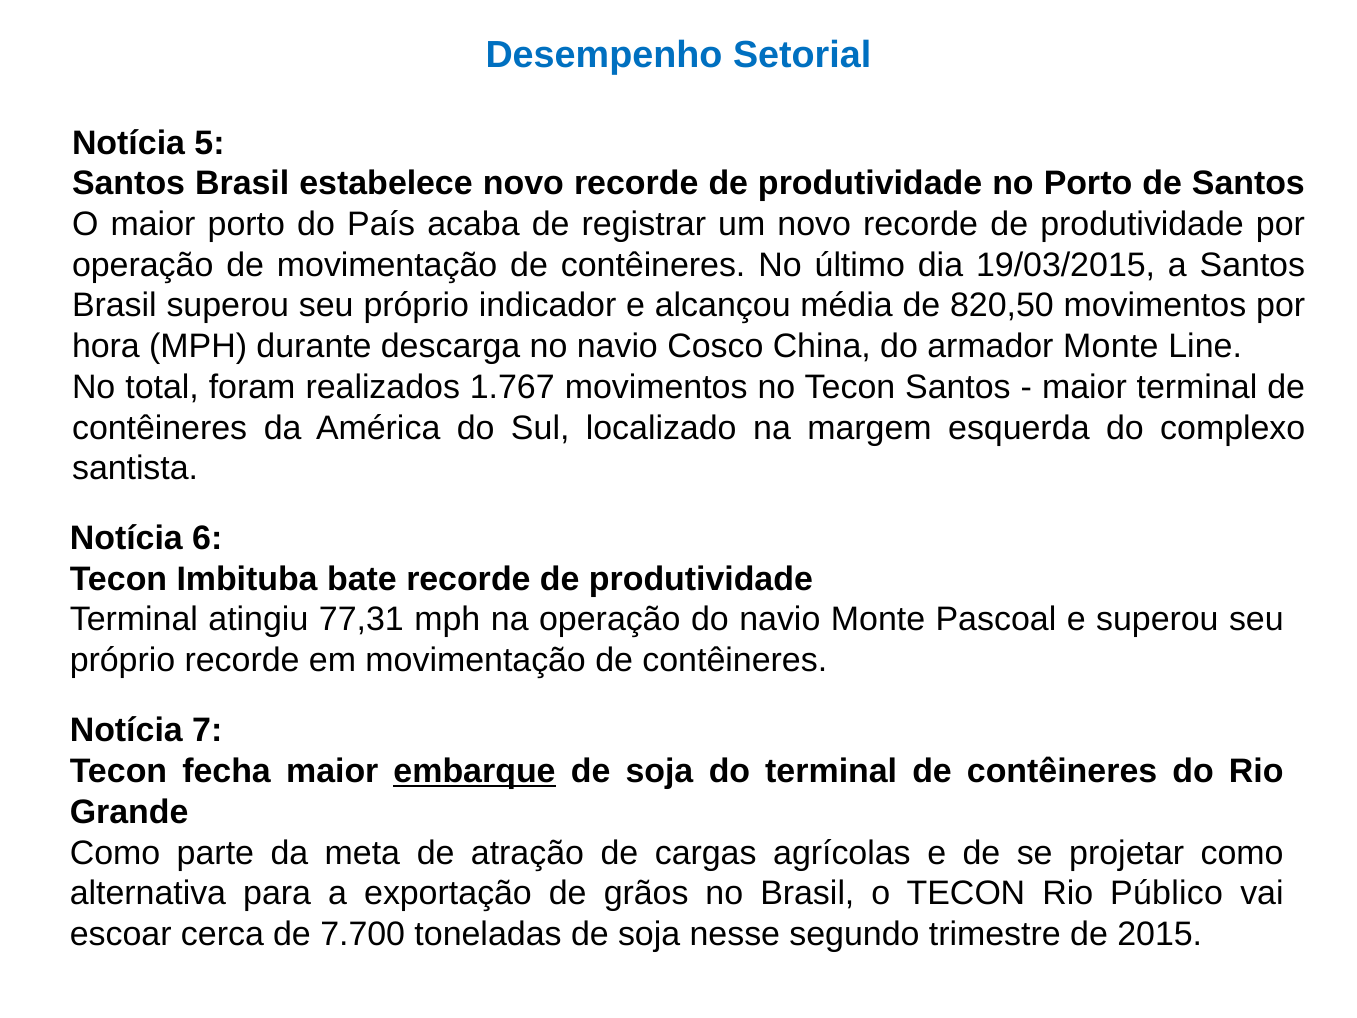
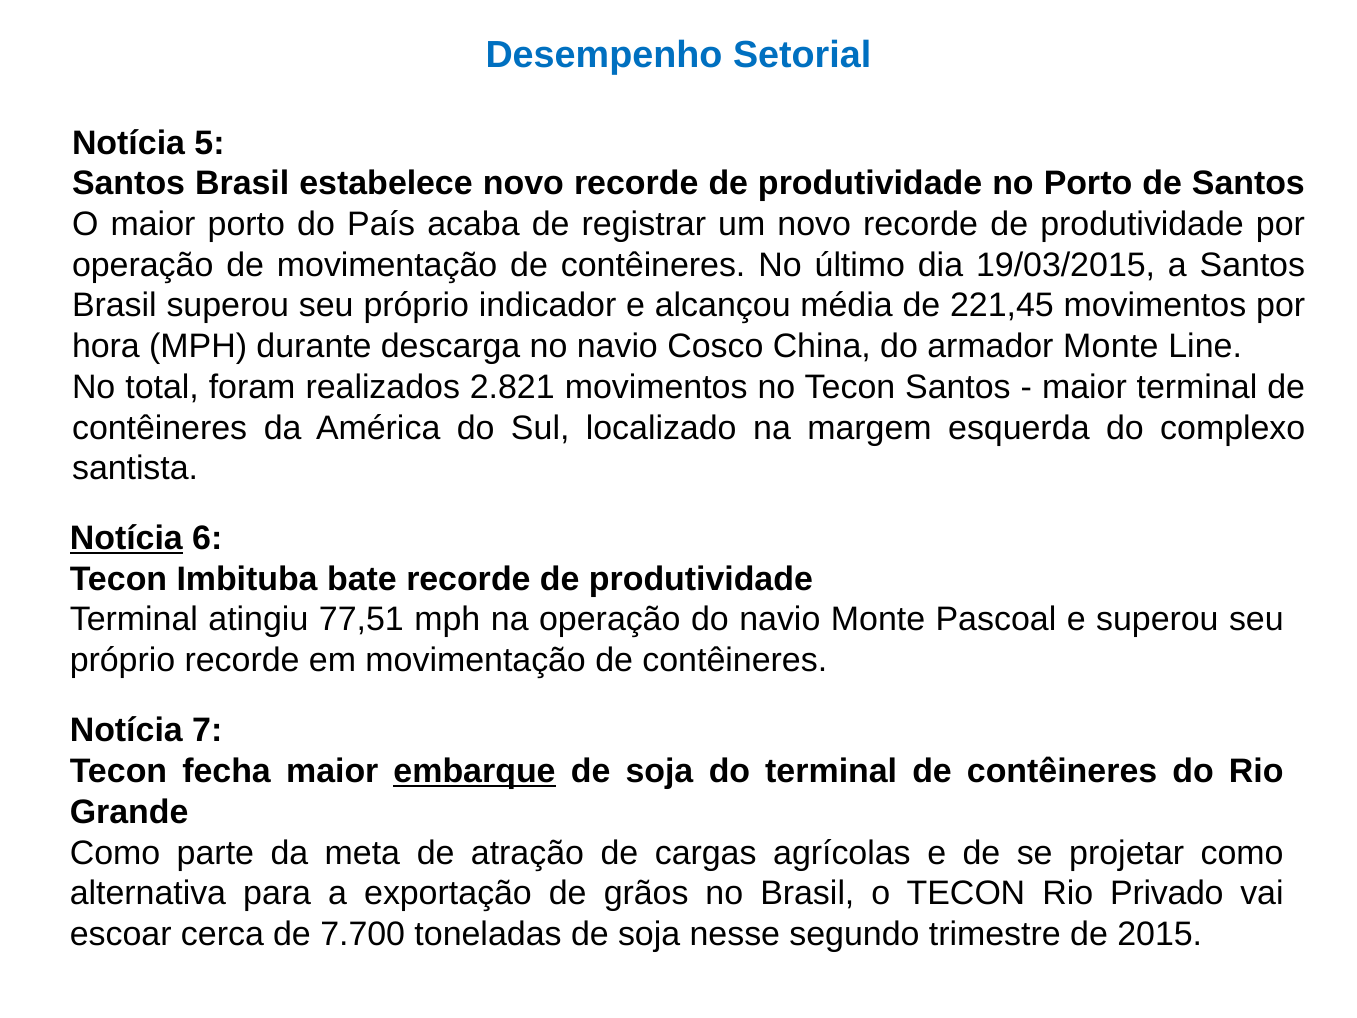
820,50: 820,50 -> 221,45 (1002, 306)
1.767: 1.767 -> 2.821 (512, 387)
Notícia underline: none -> present (126, 538)
77,31: 77,31 -> 77,51 (361, 620)
Público: Público -> Privado (1167, 893)
